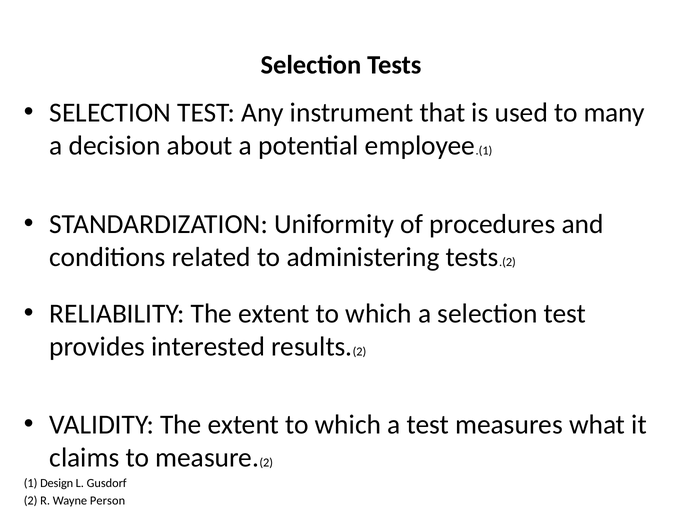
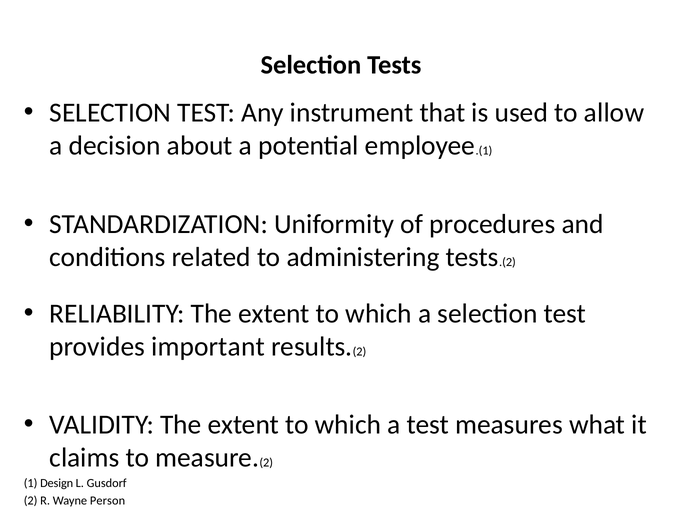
many: many -> allow (614, 113)
interested: interested -> important (208, 346)
